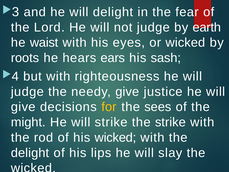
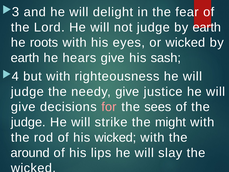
waist: waist -> roots (44, 43)
roots: roots -> earth (25, 58)
hears ears: ears -> give (113, 58)
for colour: yellow -> pink (109, 107)
might: might -> judge (28, 122)
the strike: strike -> might (170, 122)
delight: delight -> around (30, 153)
